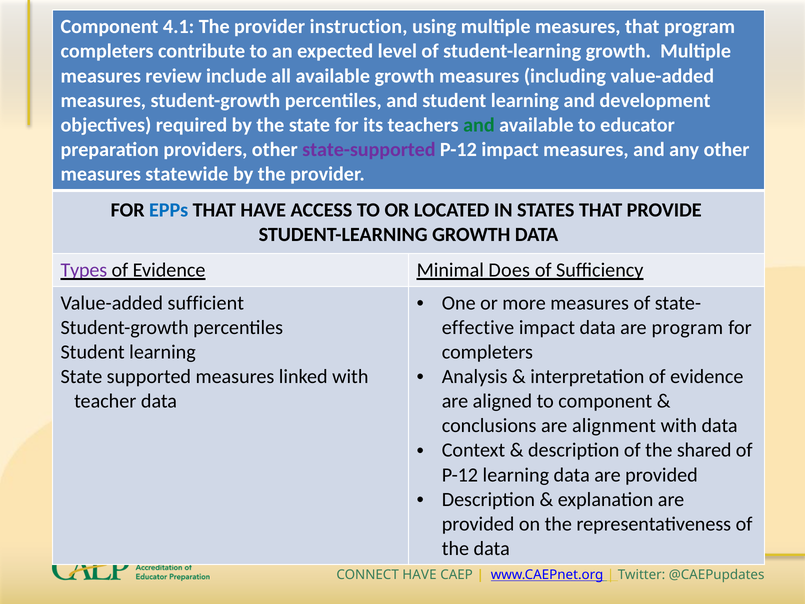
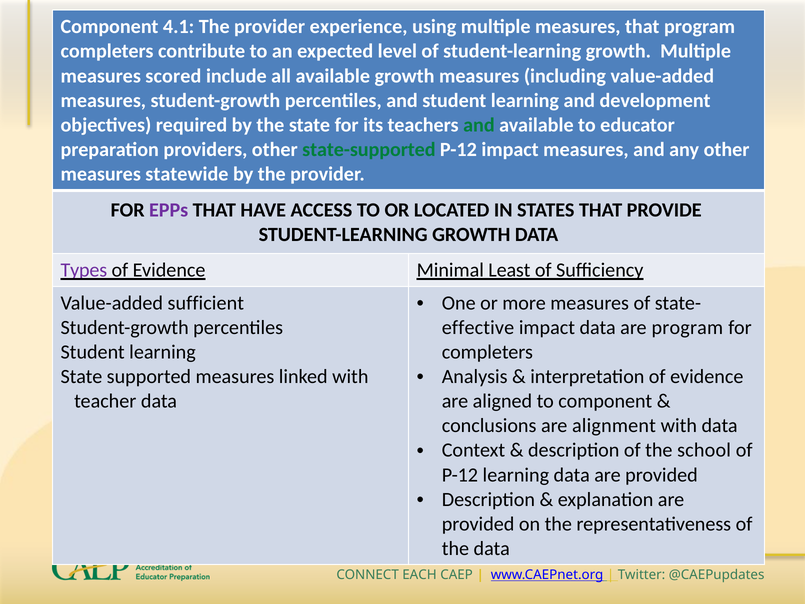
instruction: instruction -> experience (359, 27)
review: review -> scored (173, 76)
state-supported colour: purple -> green (369, 150)
EPPs colour: blue -> purple (169, 210)
Does: Does -> Least (509, 270)
shared: shared -> school (704, 450)
HAVE: HAVE -> EACH (419, 575)
